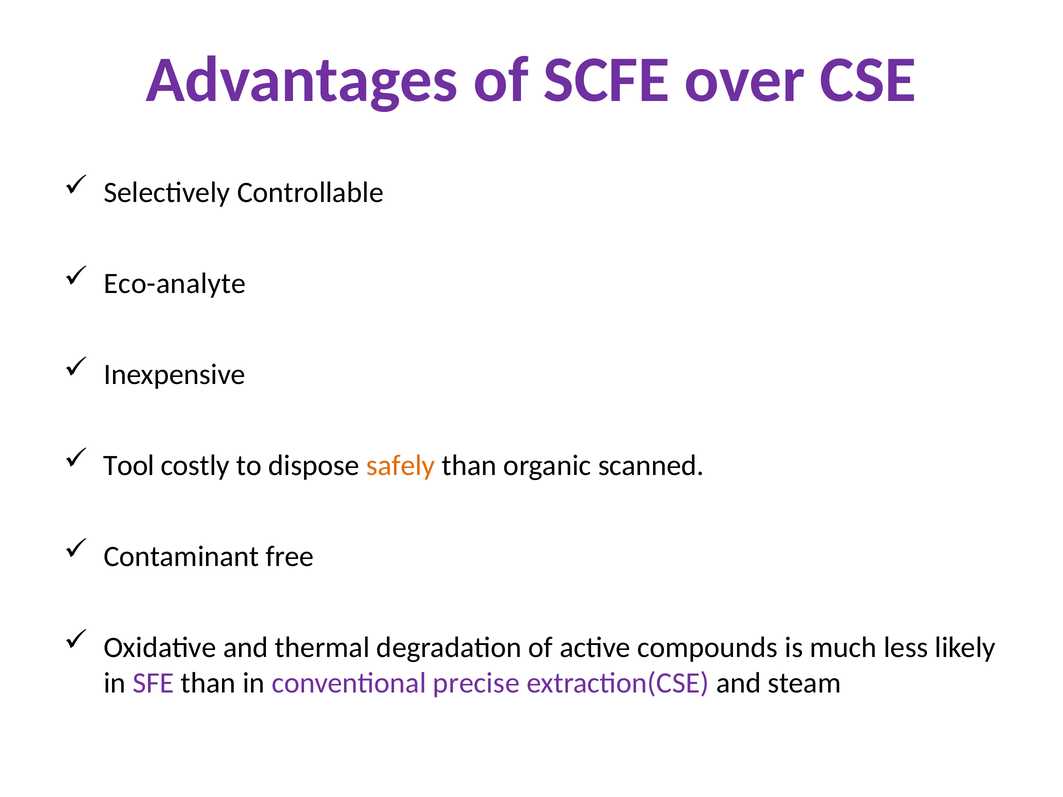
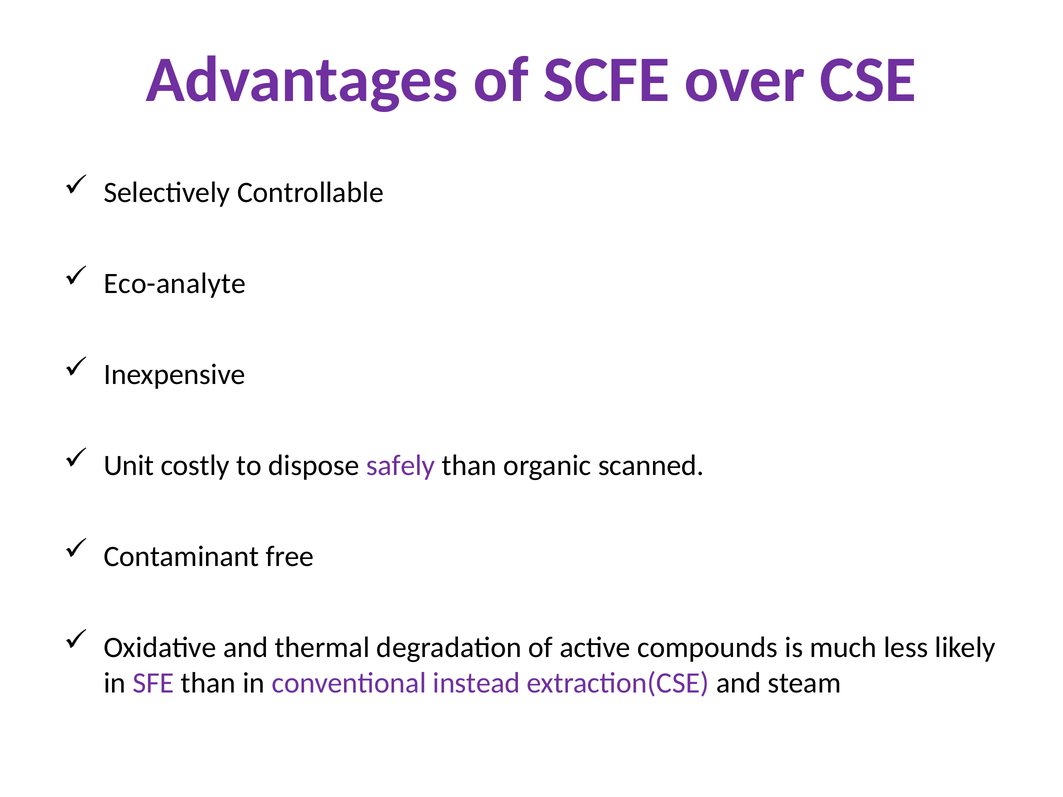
Tool: Tool -> Unit (129, 466)
safely colour: orange -> purple (401, 466)
precise: precise -> instead (476, 683)
